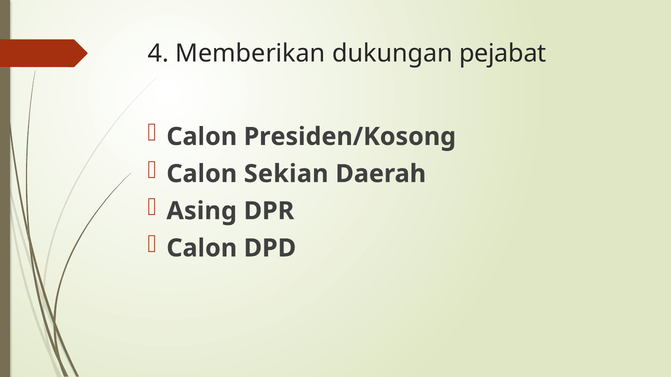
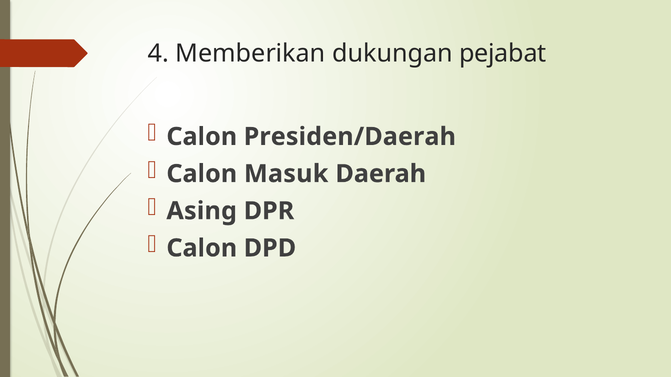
Presiden/Kosong: Presiden/Kosong -> Presiden/Daerah (350, 137)
Sekian: Sekian -> Masuk (286, 174)
